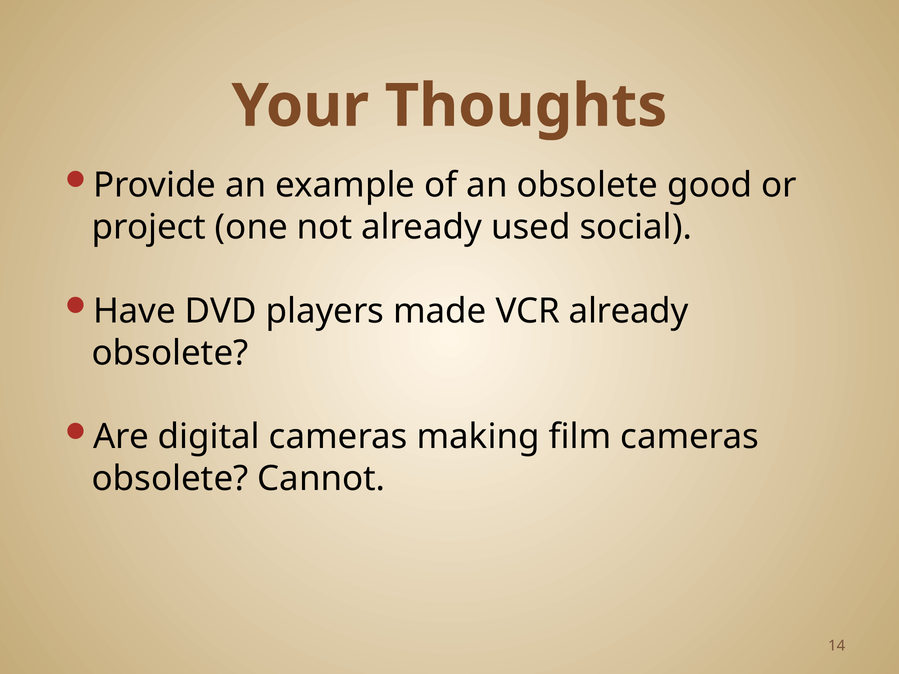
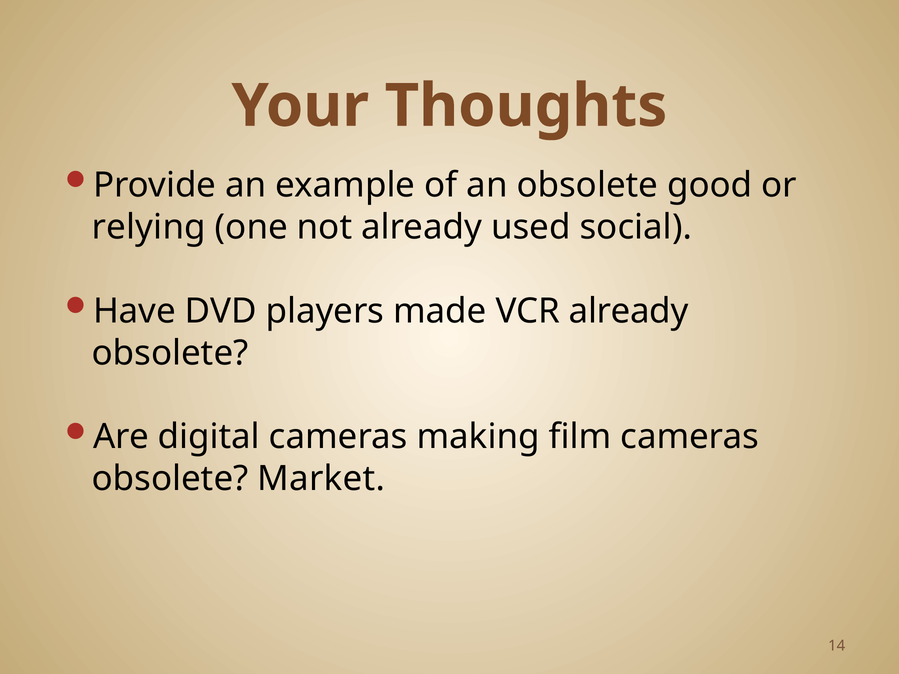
project: project -> relying (149, 227)
Cannot: Cannot -> Market (321, 479)
